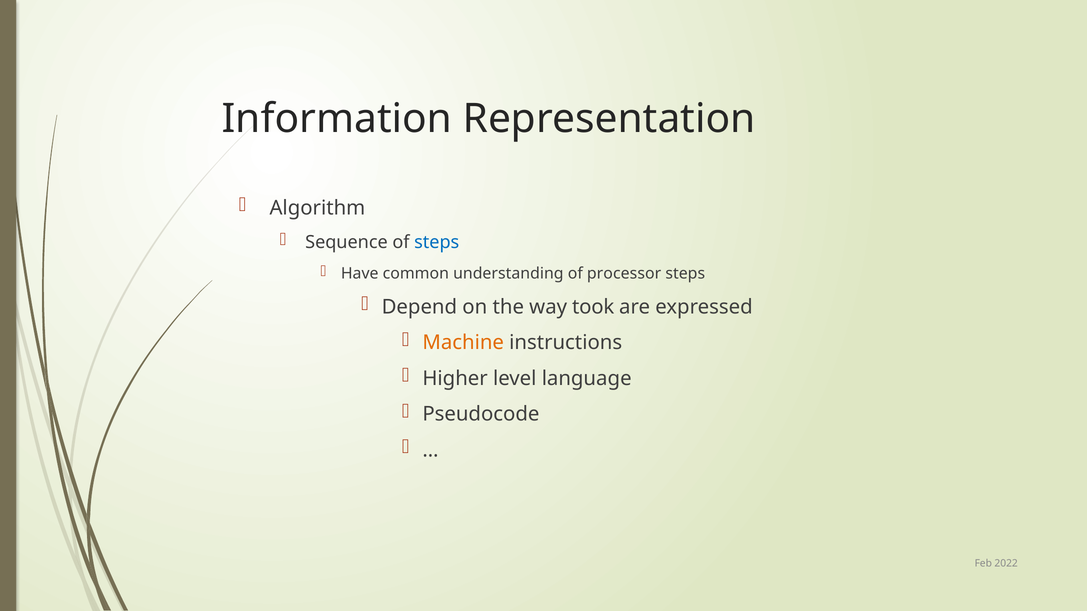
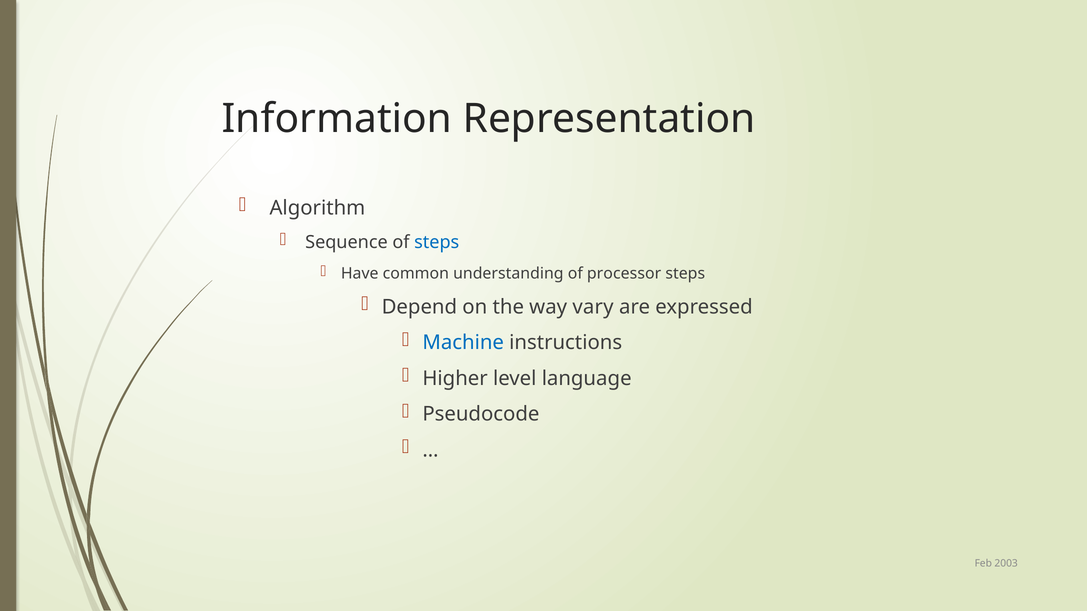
took: took -> vary (593, 307)
Machine colour: orange -> blue (463, 343)
2022: 2022 -> 2003 (1006, 564)
